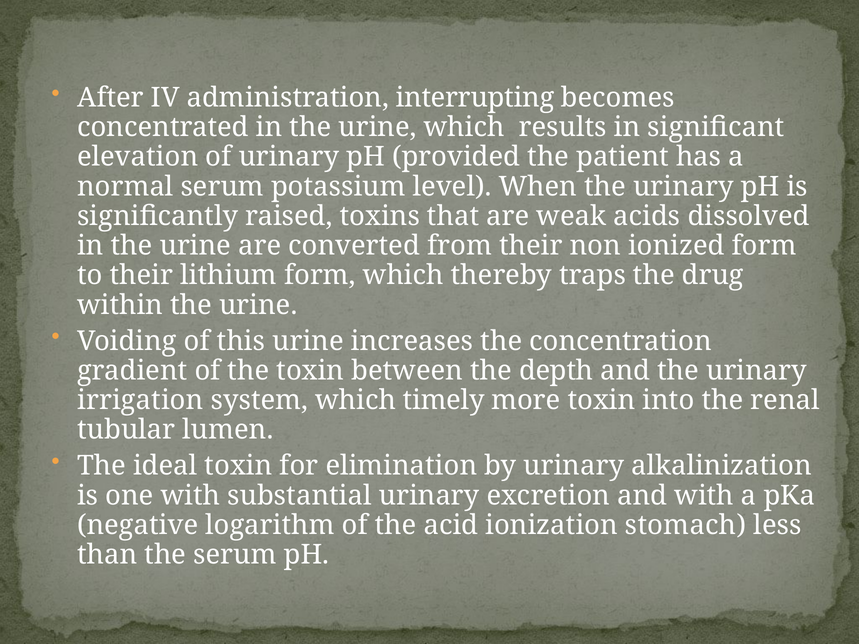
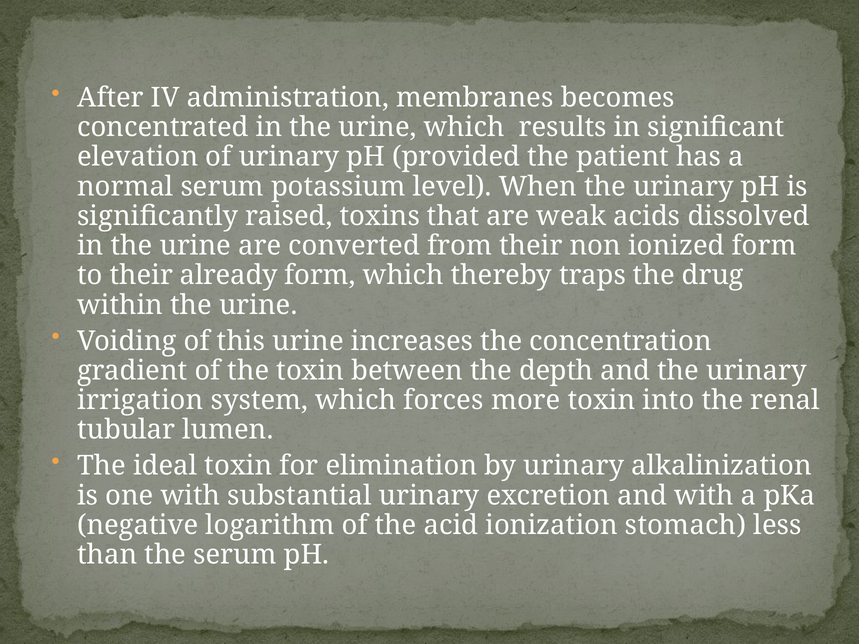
interrupting: interrupting -> membranes (475, 98)
lithium: lithium -> already (229, 275)
timely: timely -> forces (443, 400)
